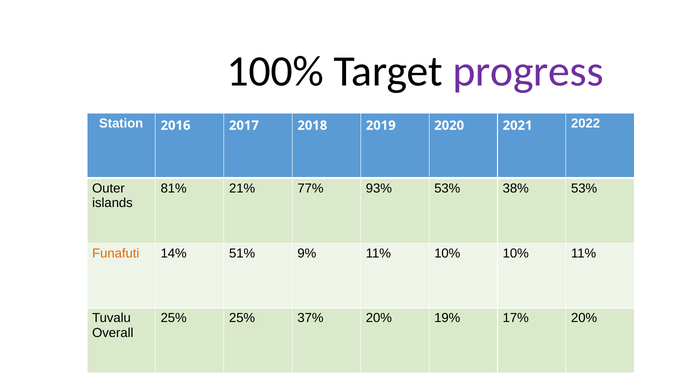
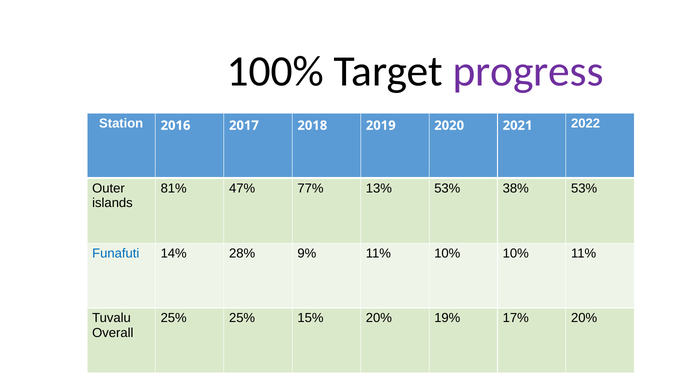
21%: 21% -> 47% (242, 189)
93%: 93% -> 13% (379, 189)
Funafuti colour: orange -> blue (116, 254)
51%: 51% -> 28% (242, 254)
37%: 37% -> 15% (310, 319)
